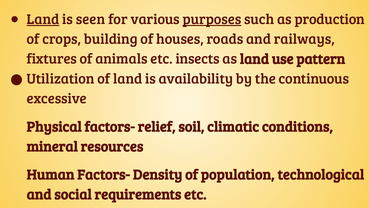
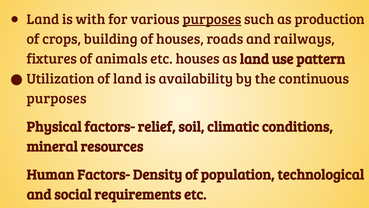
Land underline: present -> none (43, 19)
seen: seen -> with (91, 19)
etc insects: insects -> houses (198, 59)
excessive: excessive -> purposes (57, 98)
